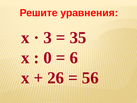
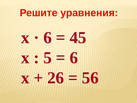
3: 3 -> 6 (48, 38)
35: 35 -> 45 (78, 38)
0: 0 -> 5 (48, 58)
